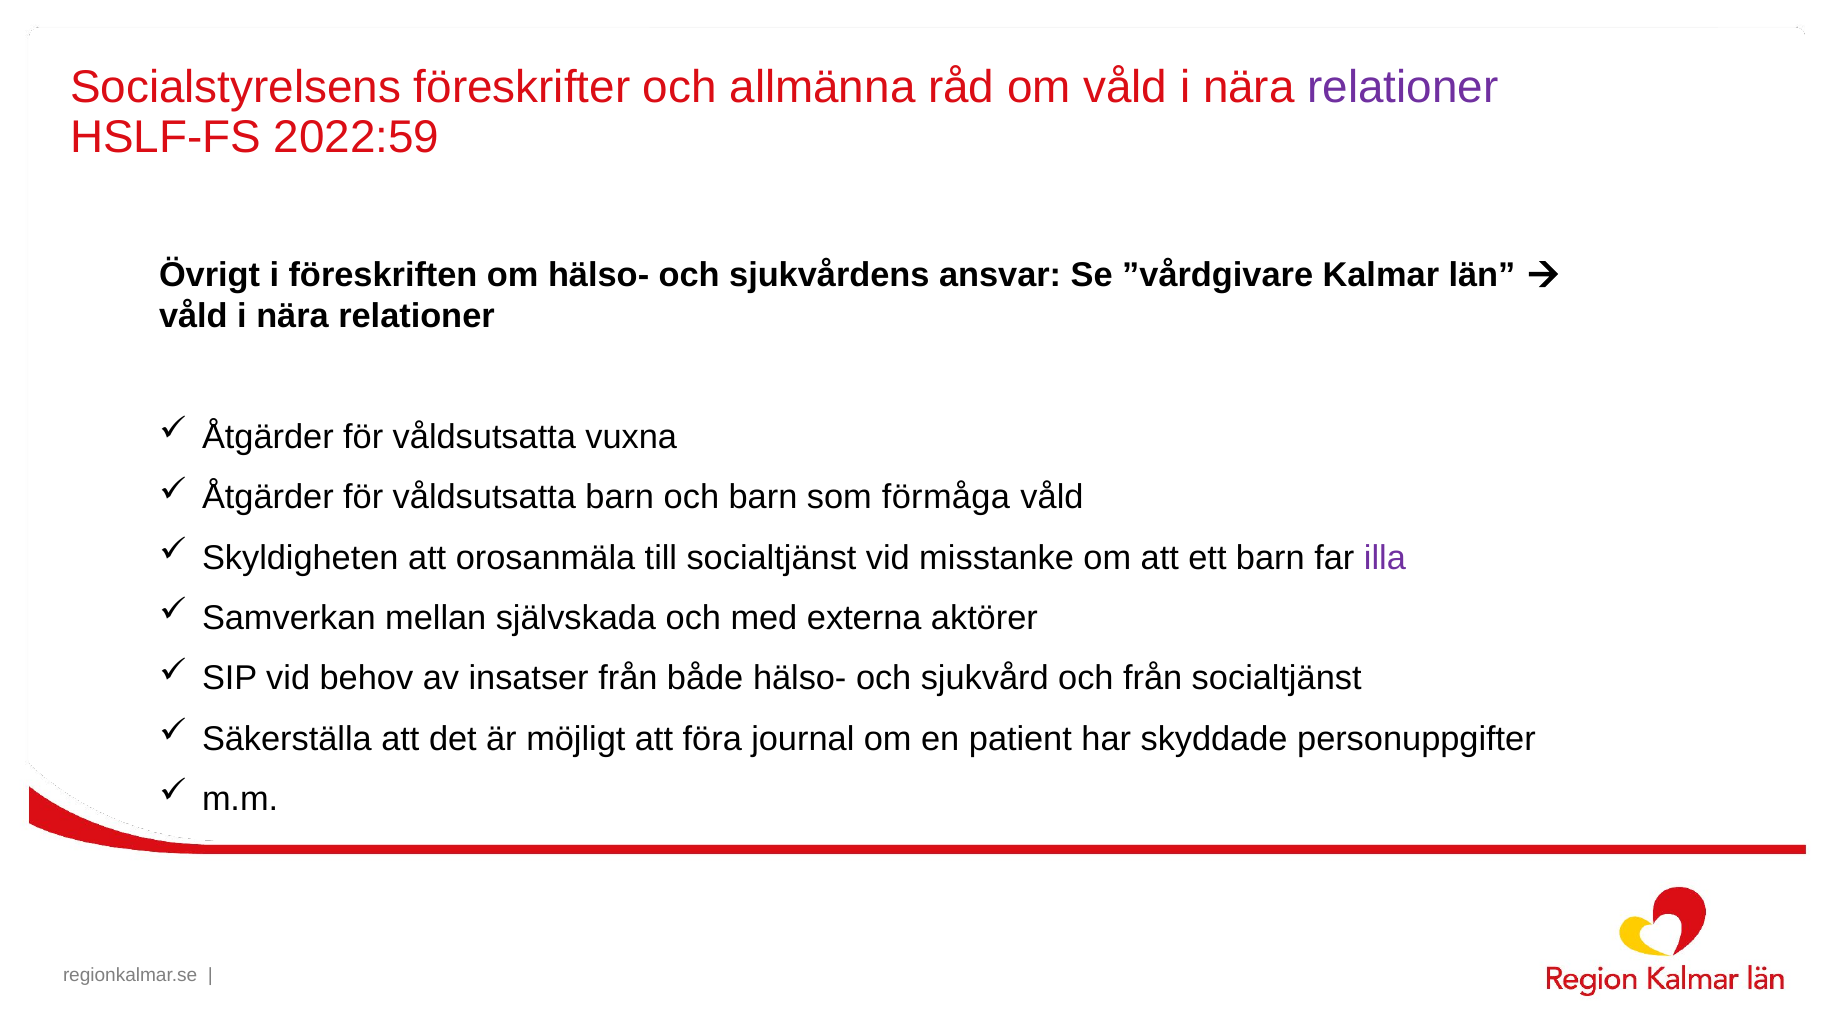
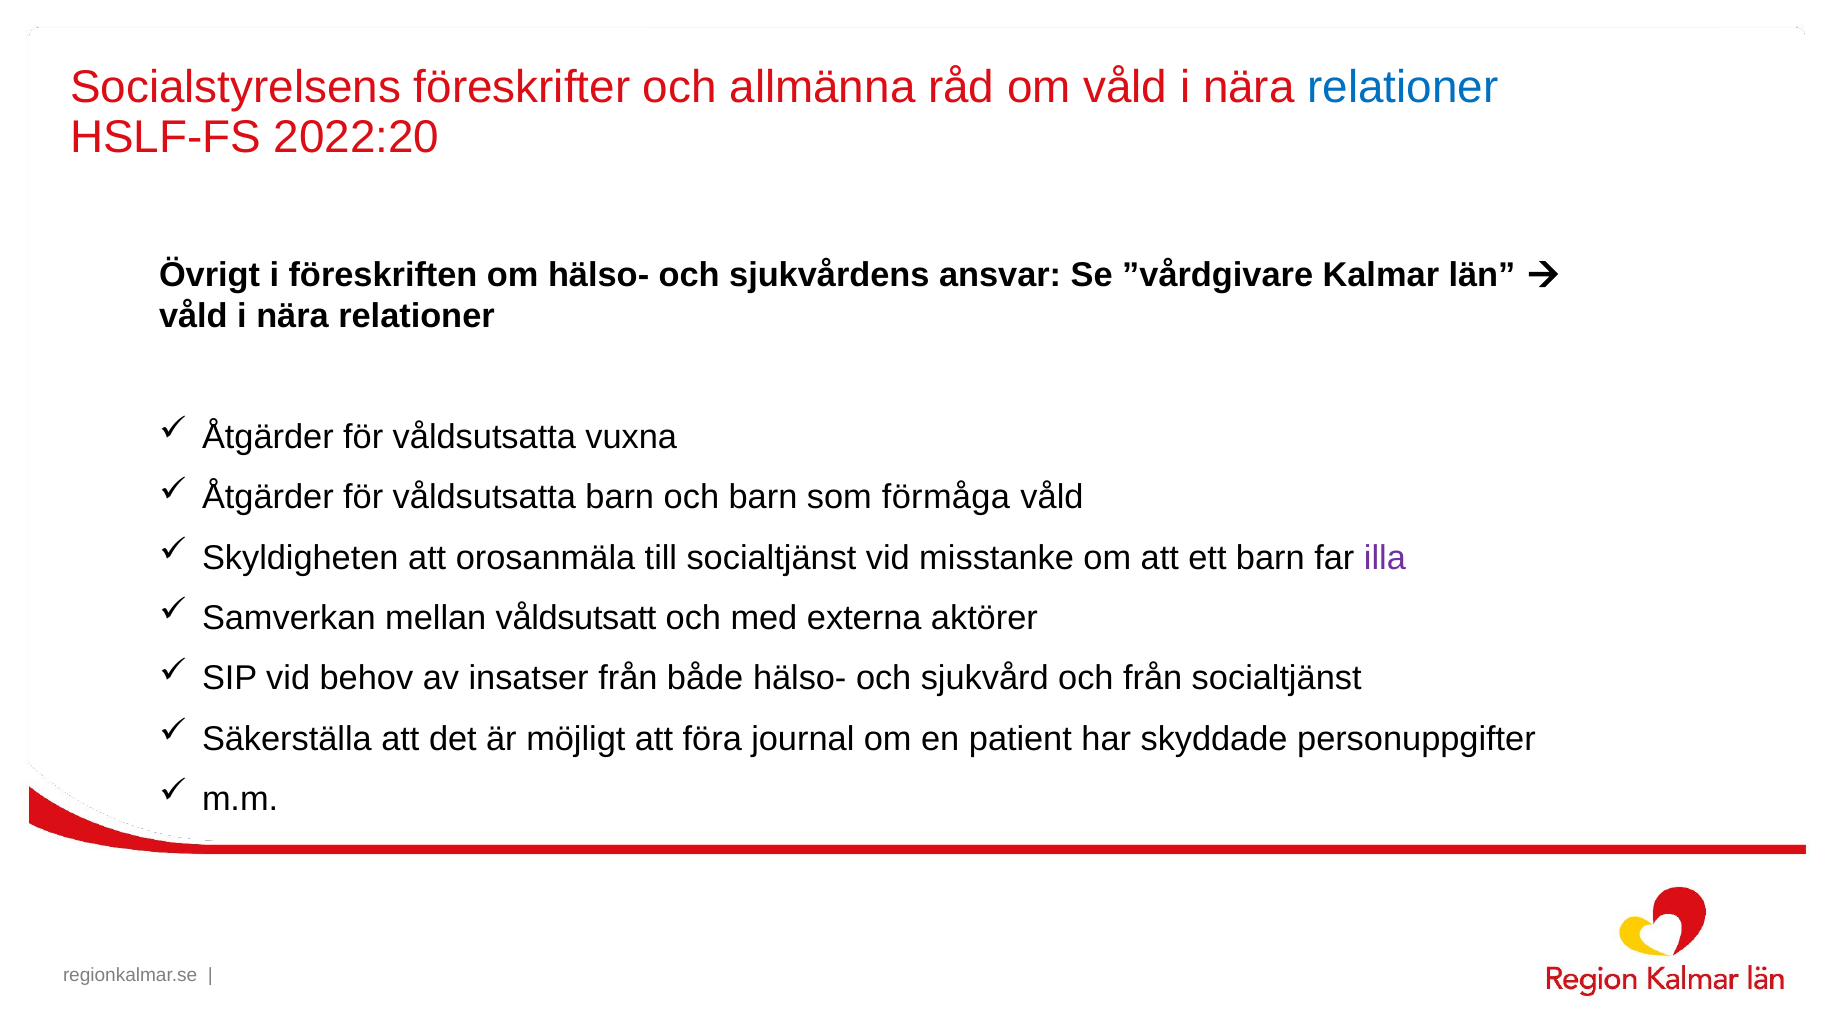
relationer colour: purple -> blue (1403, 88)
2022:59: 2022:59 -> 2022:20 (356, 137)
självskada: självskada -> våldsutsatt (576, 618)
